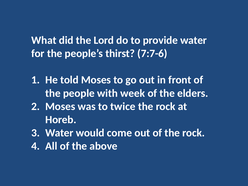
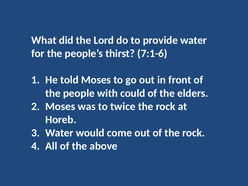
7:7-6: 7:7-6 -> 7:1-6 (152, 53)
week: week -> could (133, 93)
